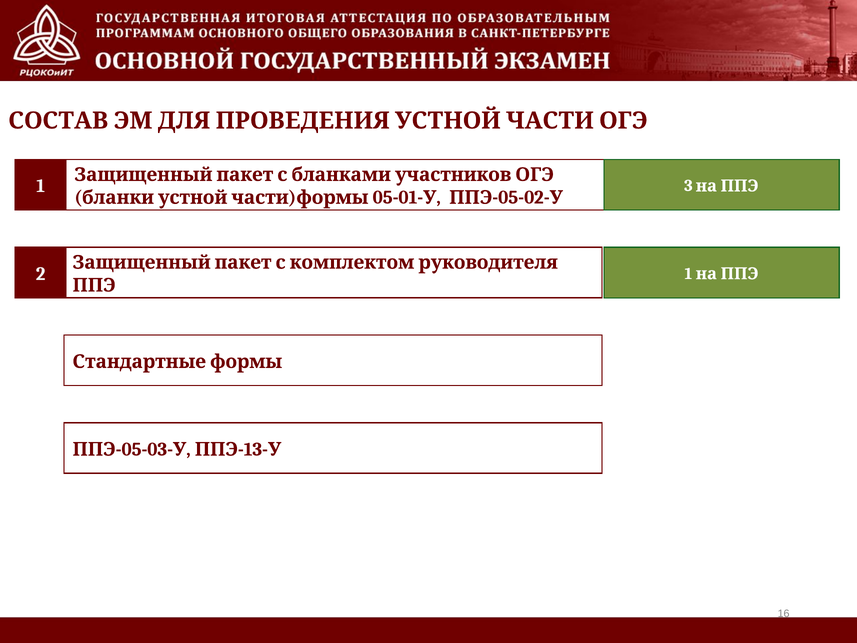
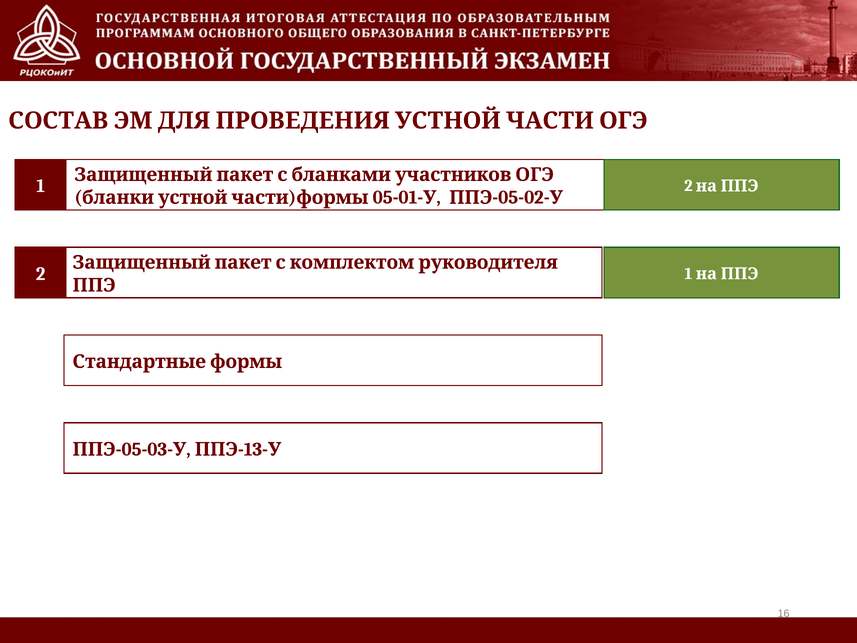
1 3: 3 -> 2 (688, 186)
